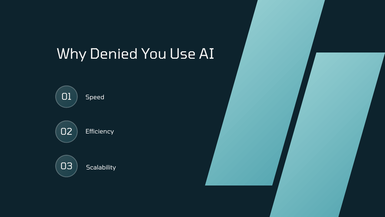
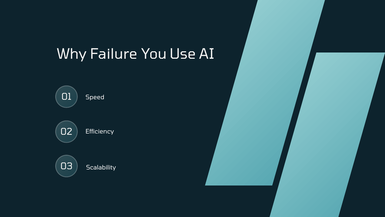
Denied: Denied -> Failure (114, 54)
